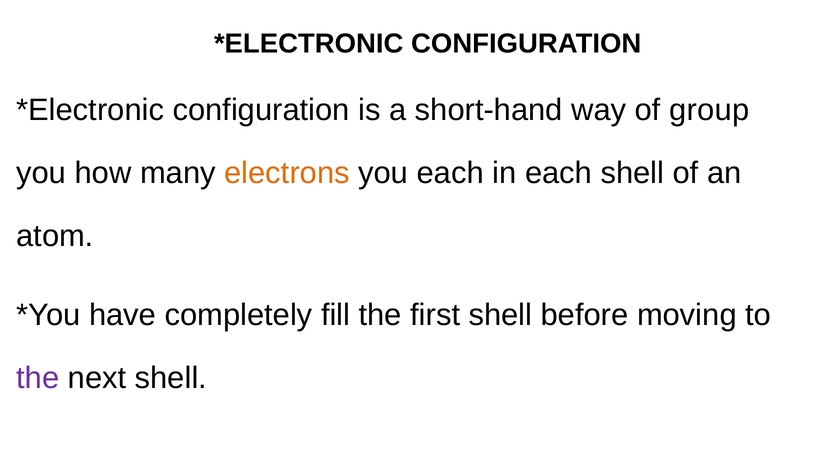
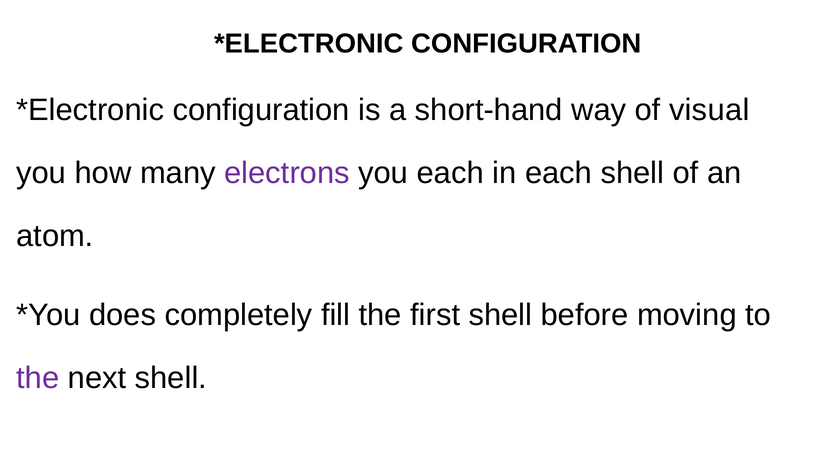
group: group -> visual (709, 110)
electrons colour: orange -> purple (287, 173)
have: have -> does (123, 315)
